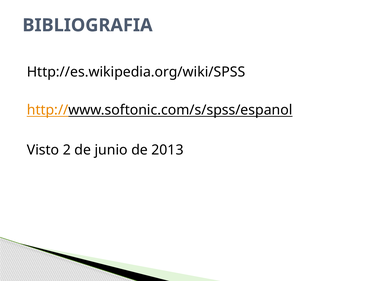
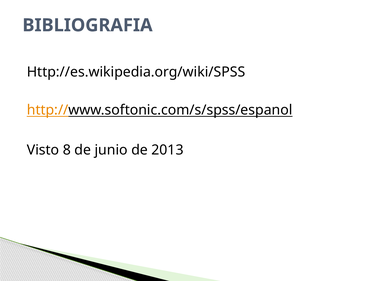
2: 2 -> 8 (67, 150)
